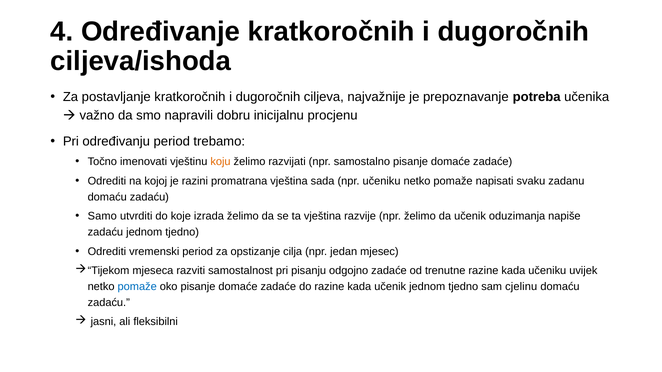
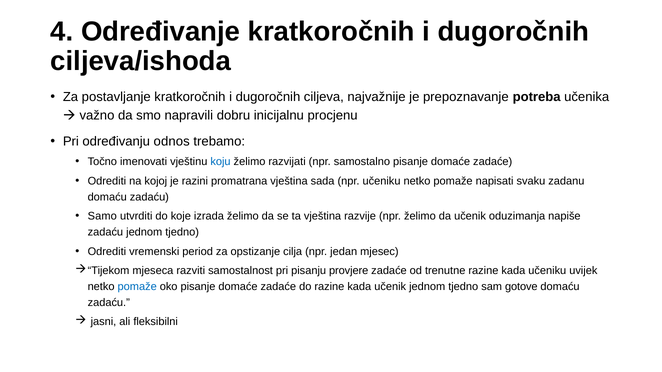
određivanju period: period -> odnos (172, 142)
koju colour: orange -> blue (220, 162)
odgojno: odgojno -> provjere (349, 271)
cjelinu: cjelinu -> gotove (521, 287)
